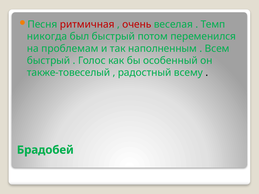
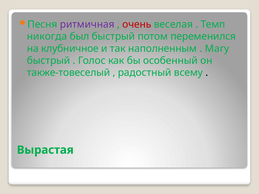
ритмичная colour: red -> purple (87, 24)
проблемам: проблемам -> клубничное (70, 49)
Всем: Всем -> Mary (217, 49)
Брадобей: Брадобей -> Вырастая (45, 150)
